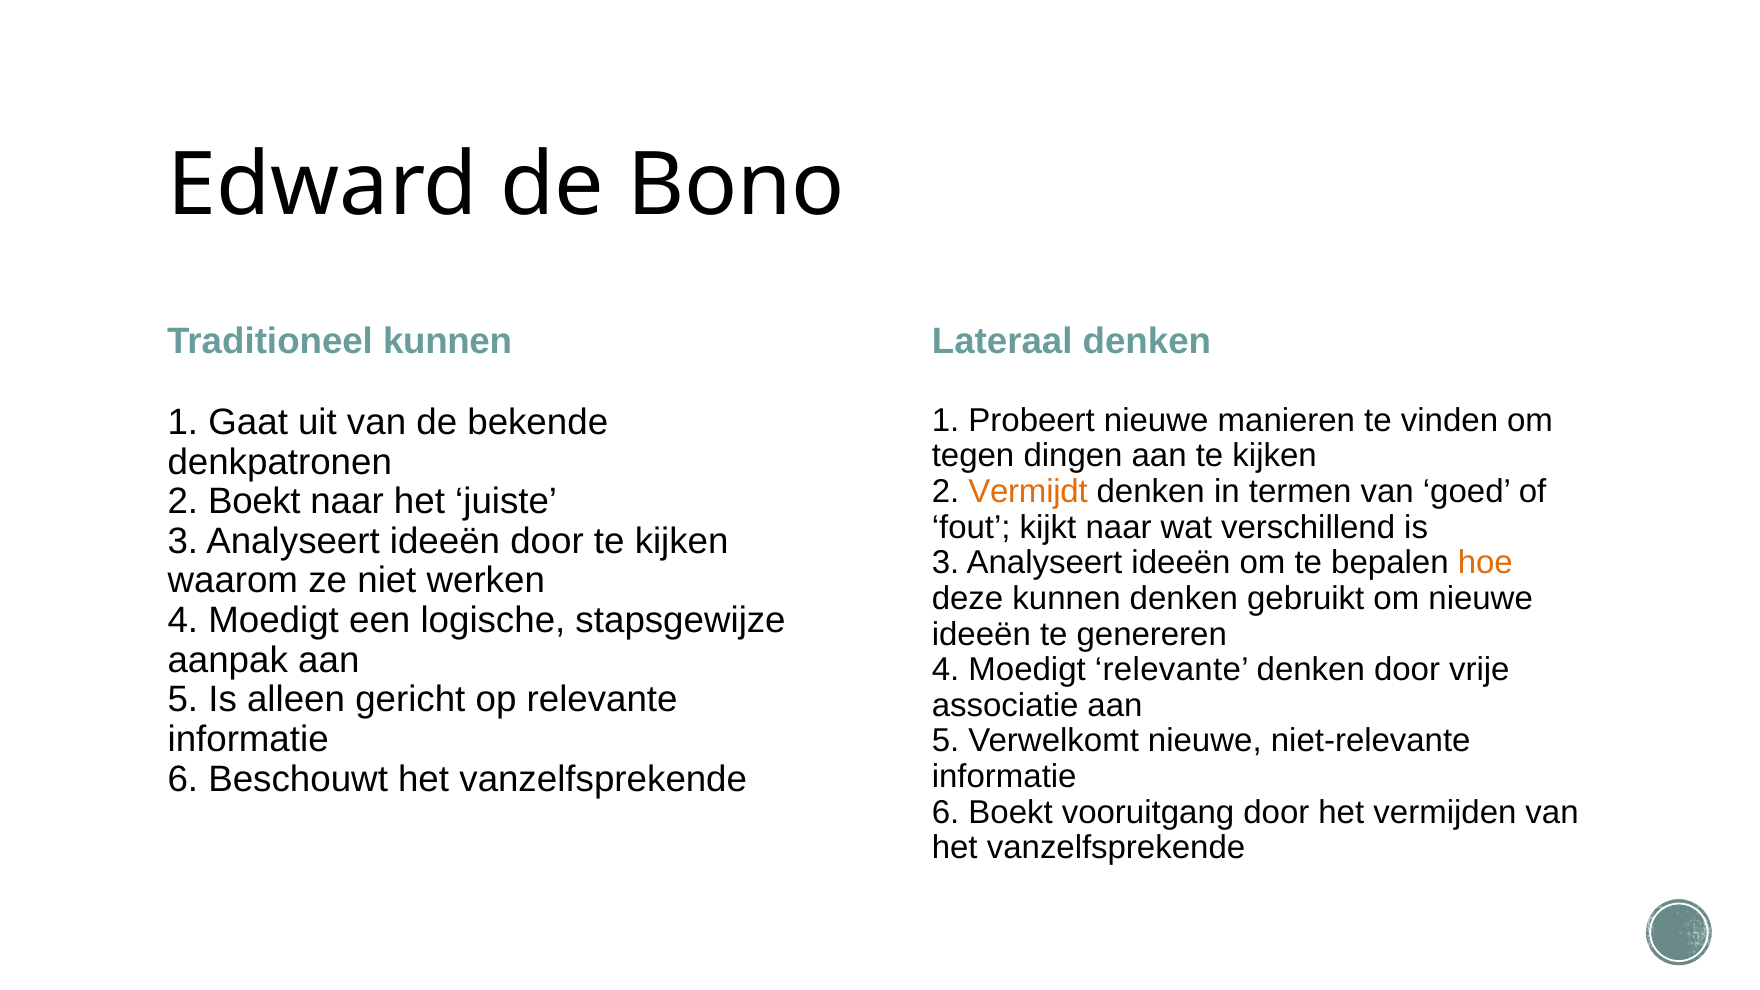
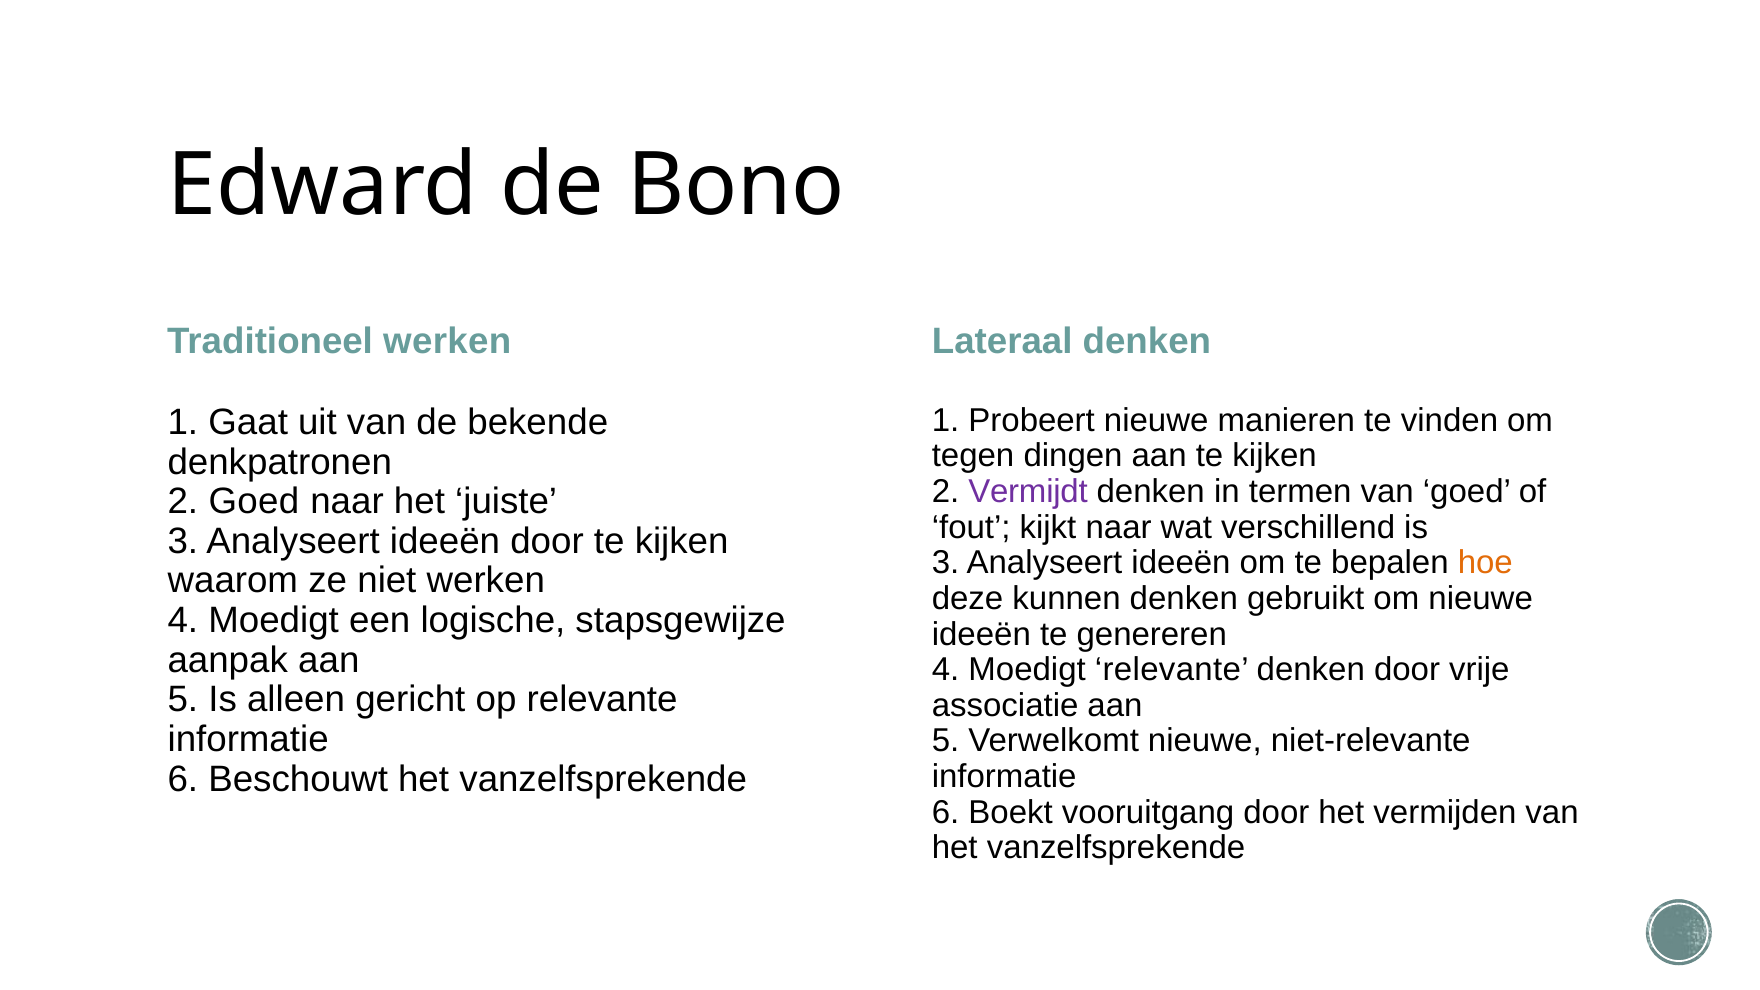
Traditioneel kunnen: kunnen -> werken (447, 342)
Vermijdt colour: orange -> purple (1028, 492)
2 Boekt: Boekt -> Goed (254, 502)
